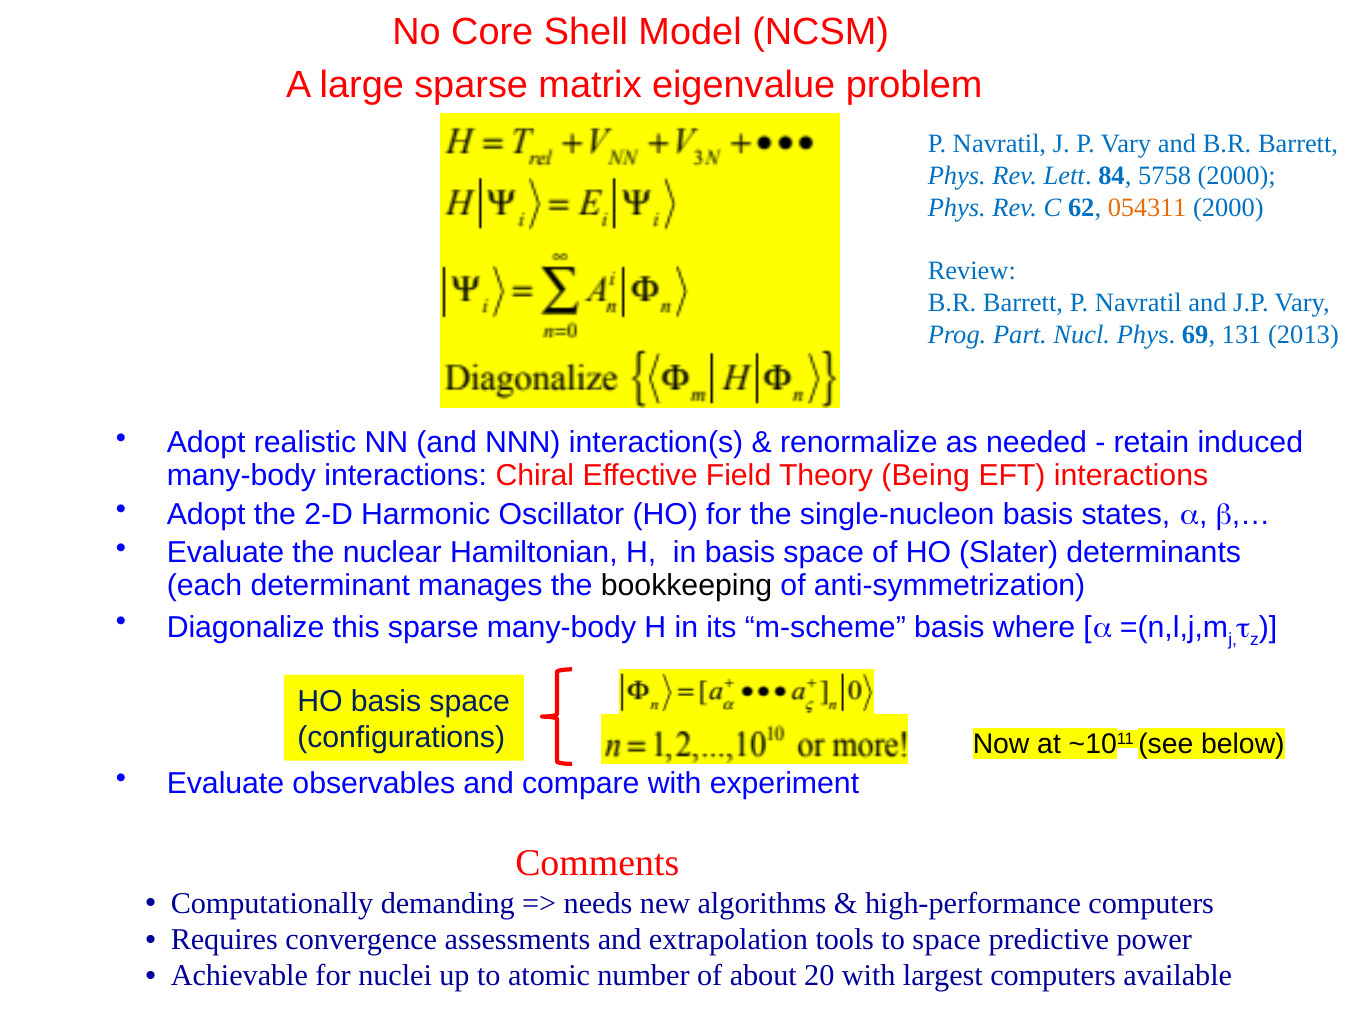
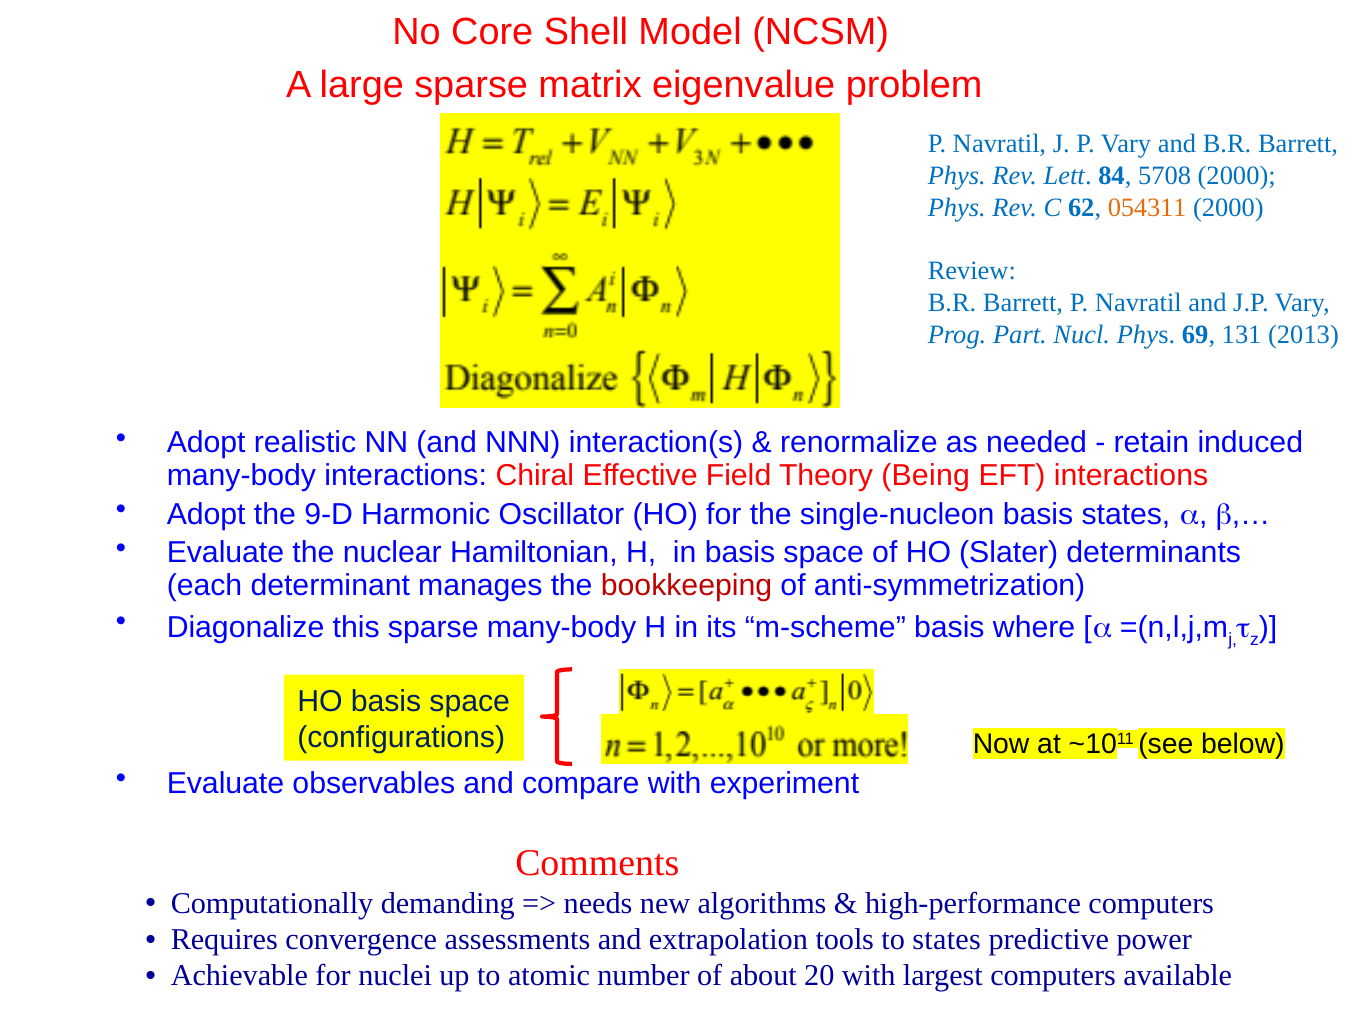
5758: 5758 -> 5708 (1165, 176)
2-D: 2-D -> 9-D (329, 514)
bookkeeping colour: black -> red (687, 586)
to space: space -> states (947, 940)
